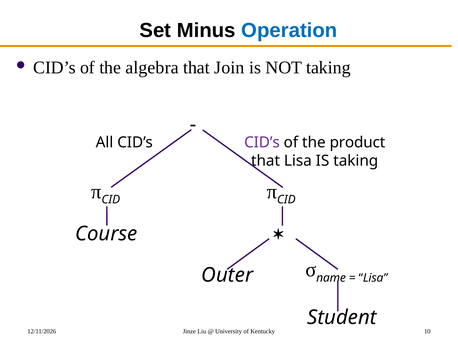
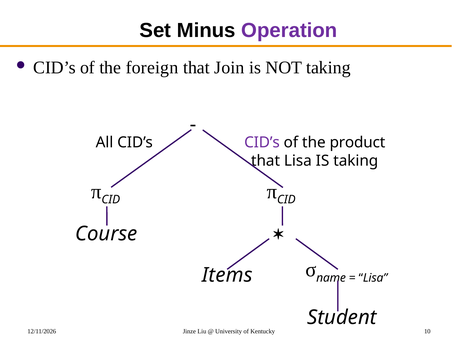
Operation colour: blue -> purple (289, 30)
algebra: algebra -> foreign (152, 68)
Outer: Outer -> Items (227, 275)
